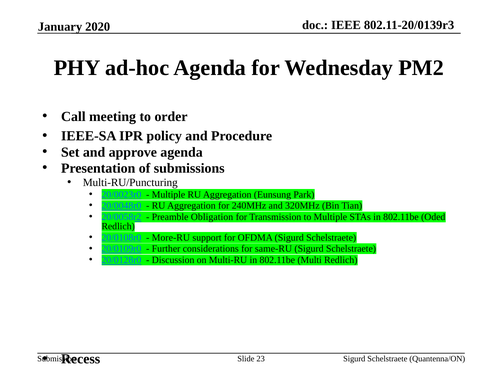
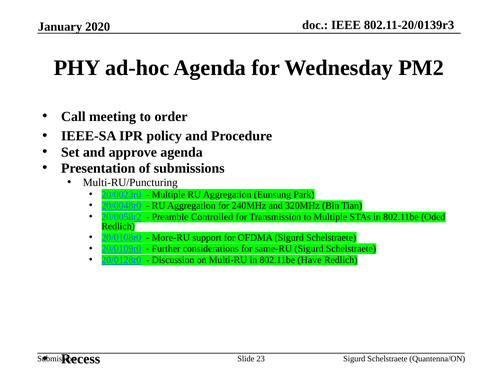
Obligation: Obligation -> Controlled (212, 217)
Multi: Multi -> Have (310, 260)
